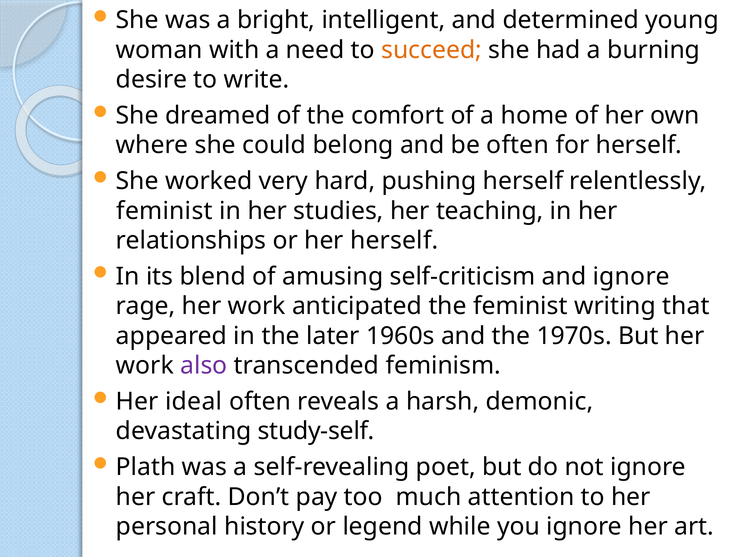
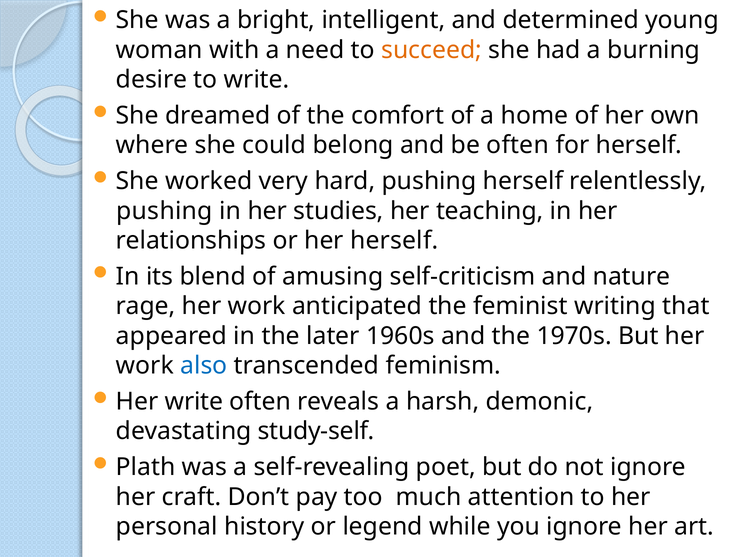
feminist: feminist -> pushing (164, 211)
and ignore: ignore -> nature (631, 277)
also colour: purple -> blue (204, 366)
Her ideal: ideal -> write (194, 402)
